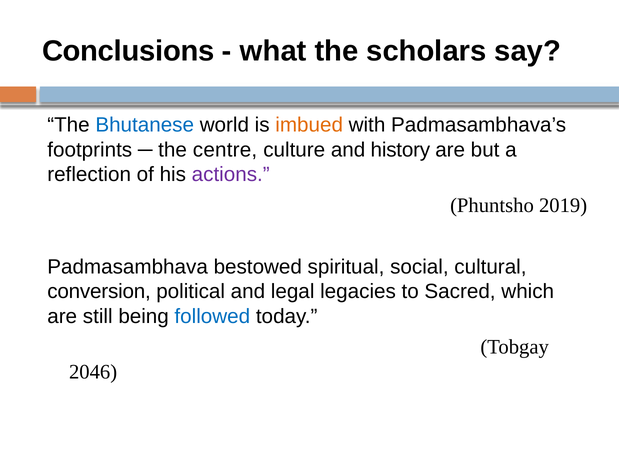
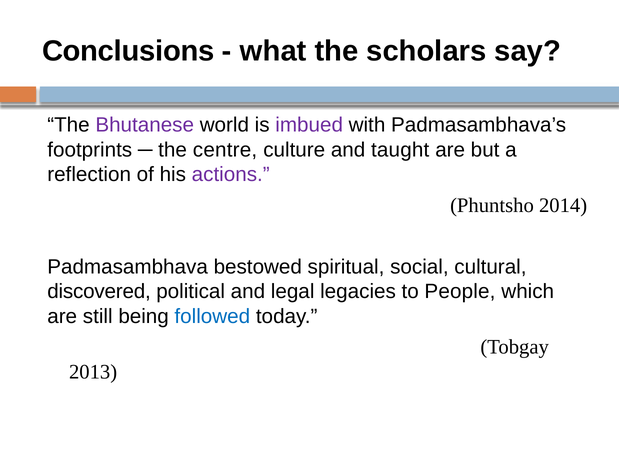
Bhutanese colour: blue -> purple (145, 125)
imbued colour: orange -> purple (309, 125)
history: history -> taught (400, 150)
2019: 2019 -> 2014 (563, 206)
conversion: conversion -> discovered (99, 292)
Sacred: Sacred -> People (460, 292)
2046: 2046 -> 2013 (93, 372)
